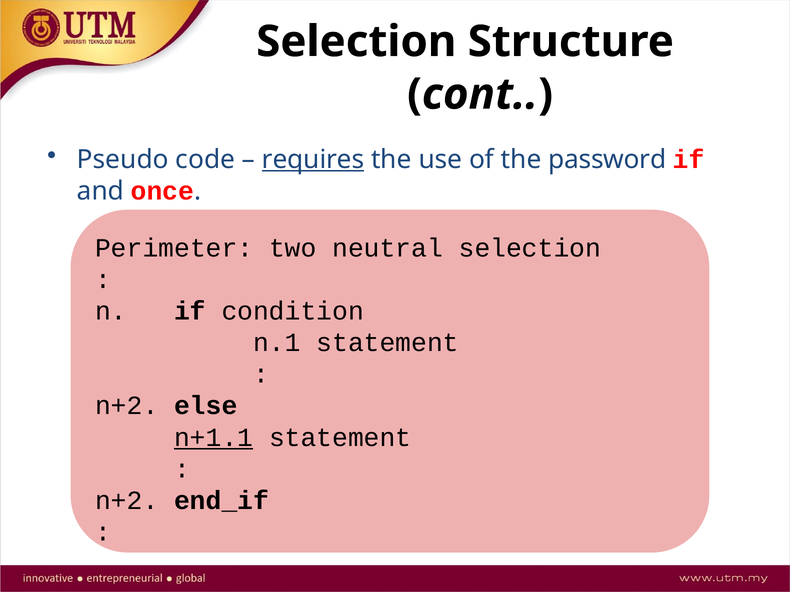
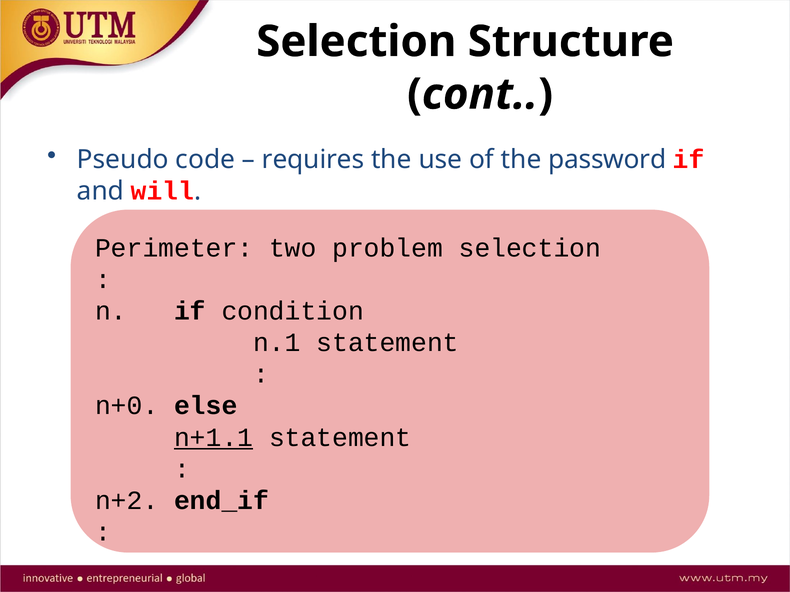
requires underline: present -> none (313, 160)
once: once -> will (162, 191)
neutral: neutral -> problem (388, 248)
n+2: n+2 -> n+0 (127, 406)
